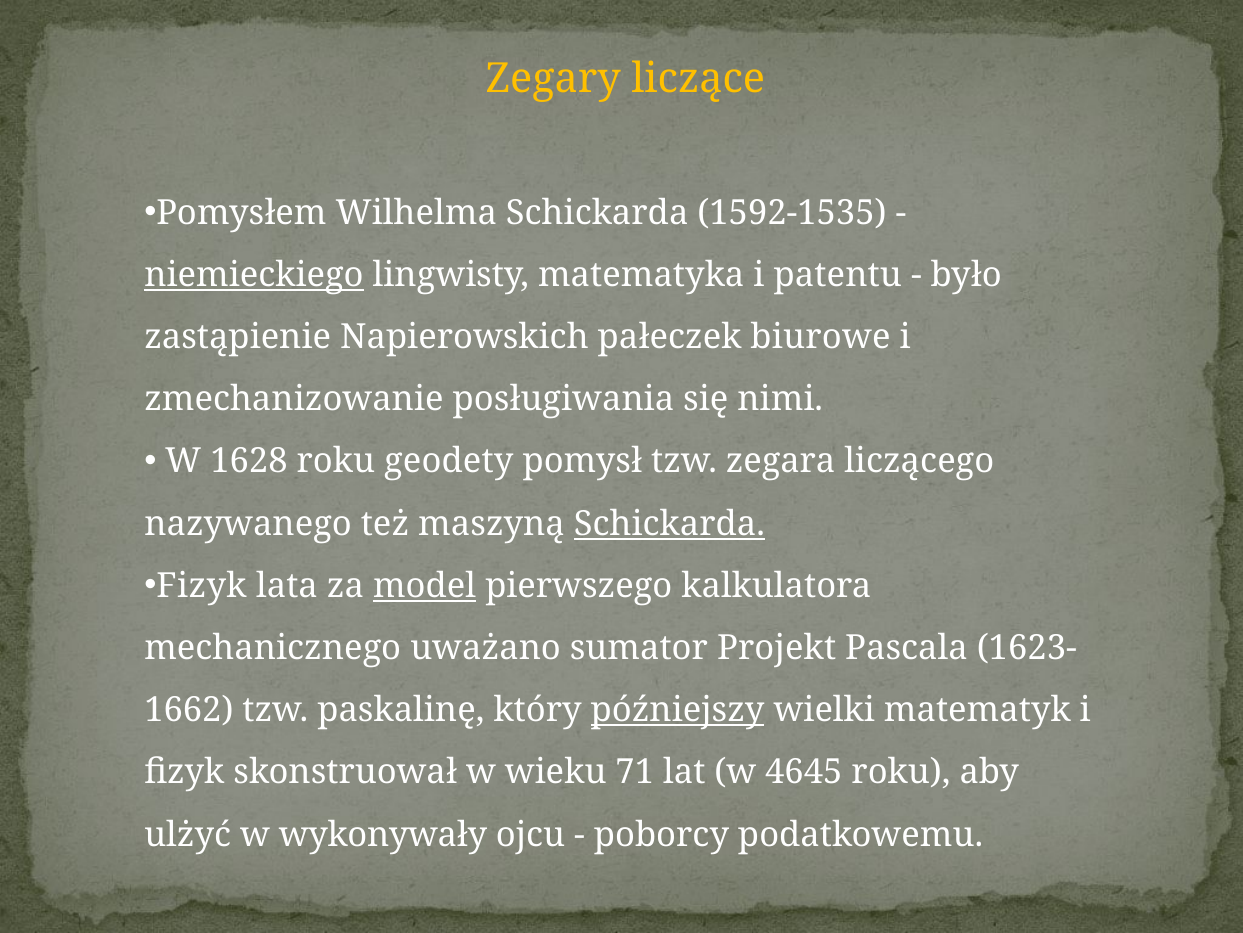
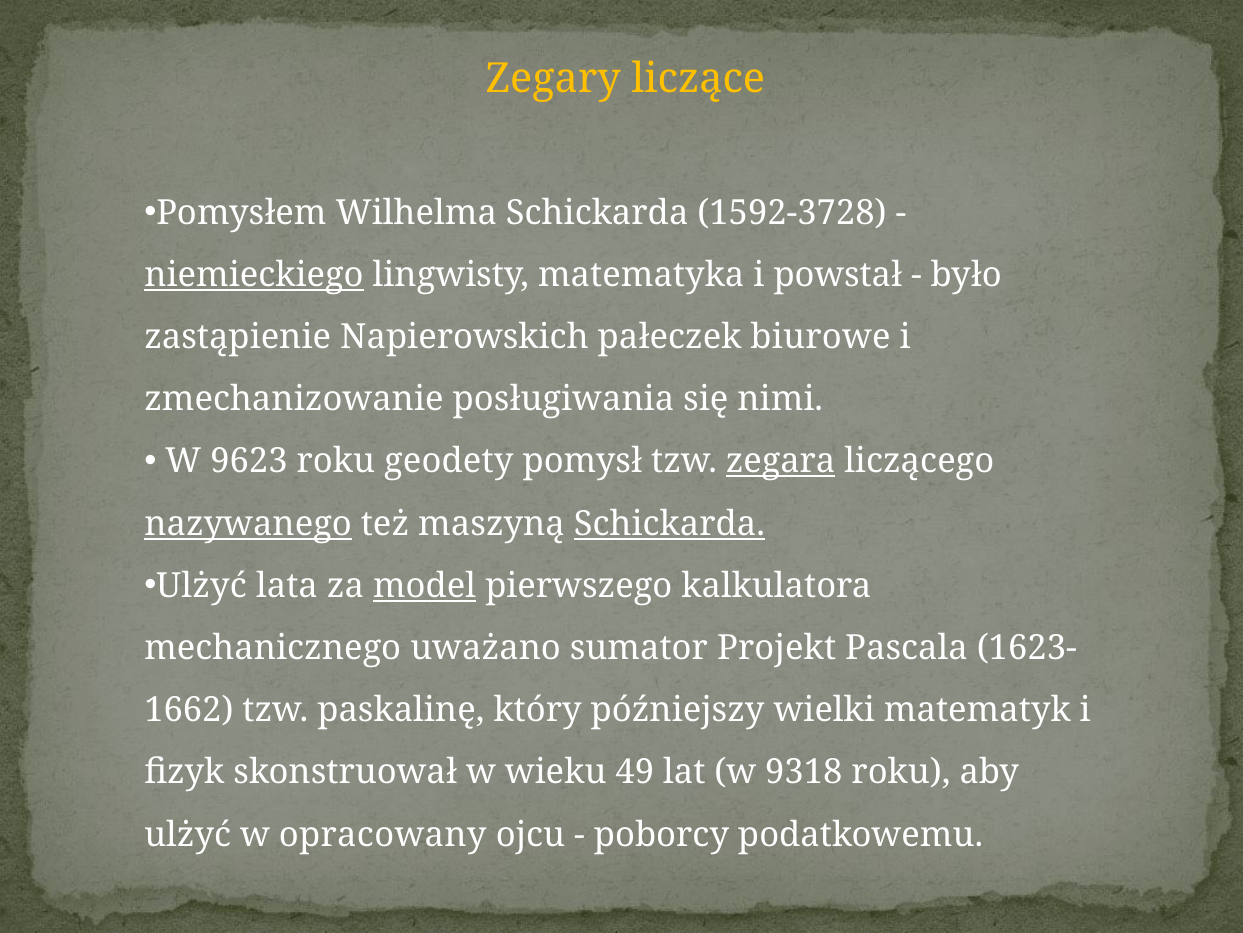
1592-1535: 1592-1535 -> 1592-3728 (792, 213)
patentu: patentu -> powstał (838, 275)
1628: 1628 -> 9623 (249, 461)
zegara underline: none -> present (781, 461)
nazywanego underline: none -> present (248, 523)
Fizyk: Fizyk -> Ulżyć (202, 585)
późniejszy underline: present -> none (678, 710)
71: 71 -> 49 (635, 772)
4645: 4645 -> 9318 (804, 772)
wykonywały: wykonywały -> opracowany (383, 834)
